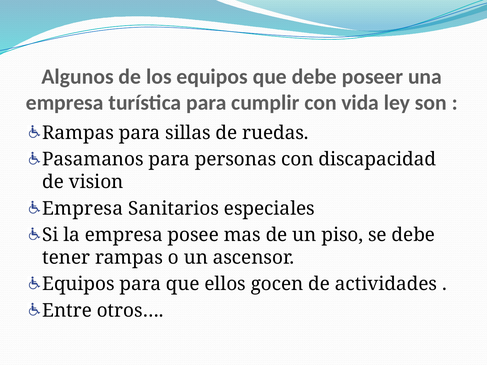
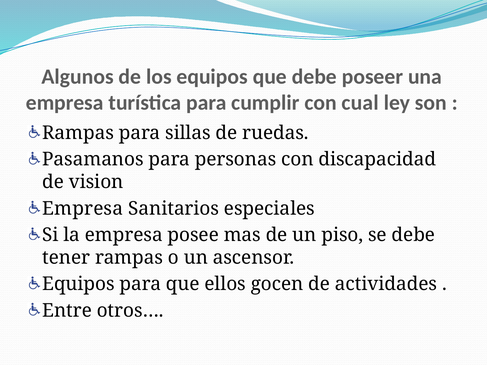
vida: vida -> cual (360, 103)
